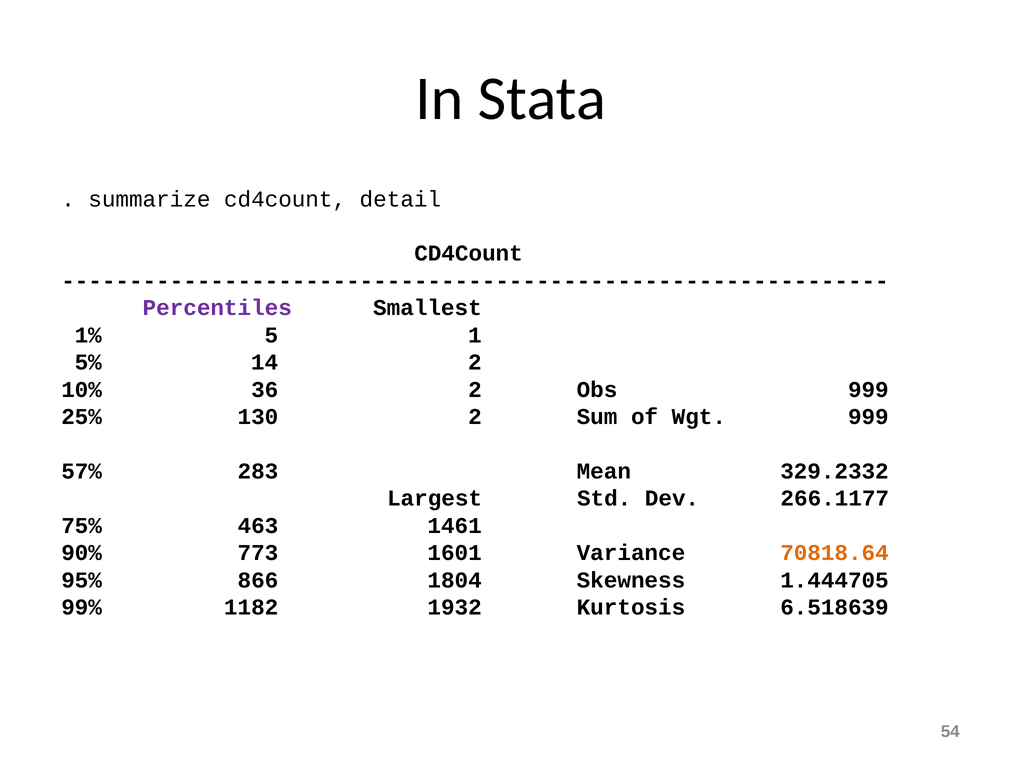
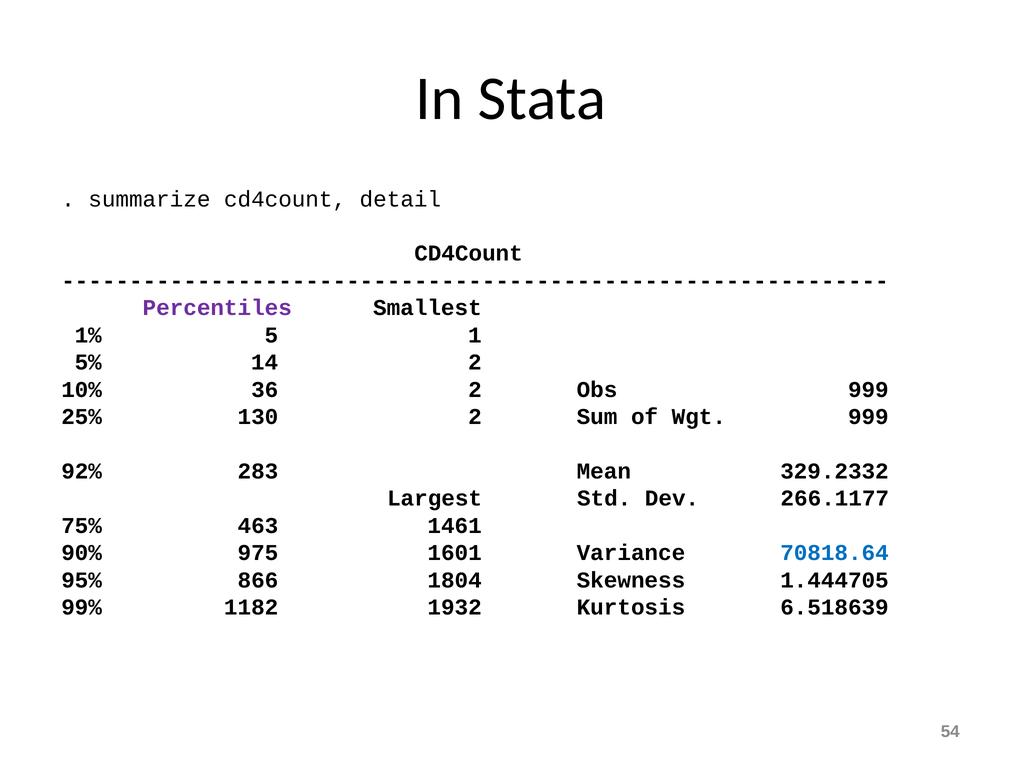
57%: 57% -> 92% (82, 471)
773: 773 -> 975 (258, 553)
70818.64 colour: orange -> blue (835, 553)
